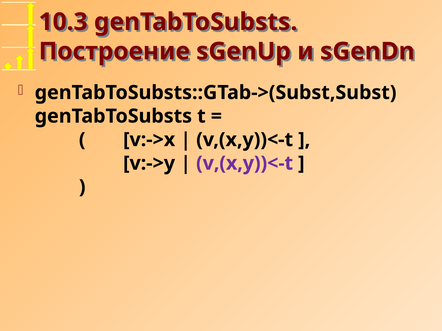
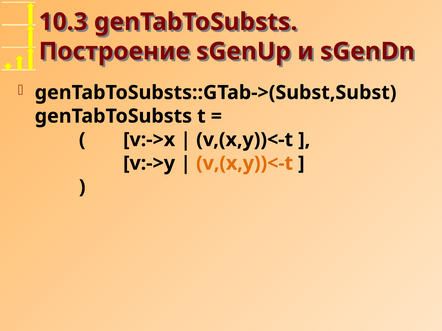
v,(x,y))<-t colour: purple -> orange (245, 163)
